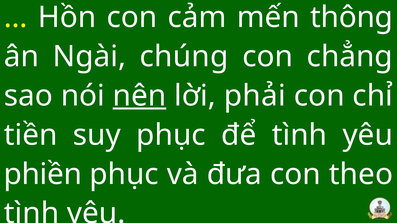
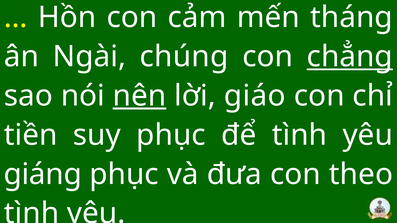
thông: thông -> tháng (351, 17)
chẳng underline: none -> present (350, 57)
phải: phải -> giáo (255, 96)
phiền: phiền -> giáng (43, 174)
